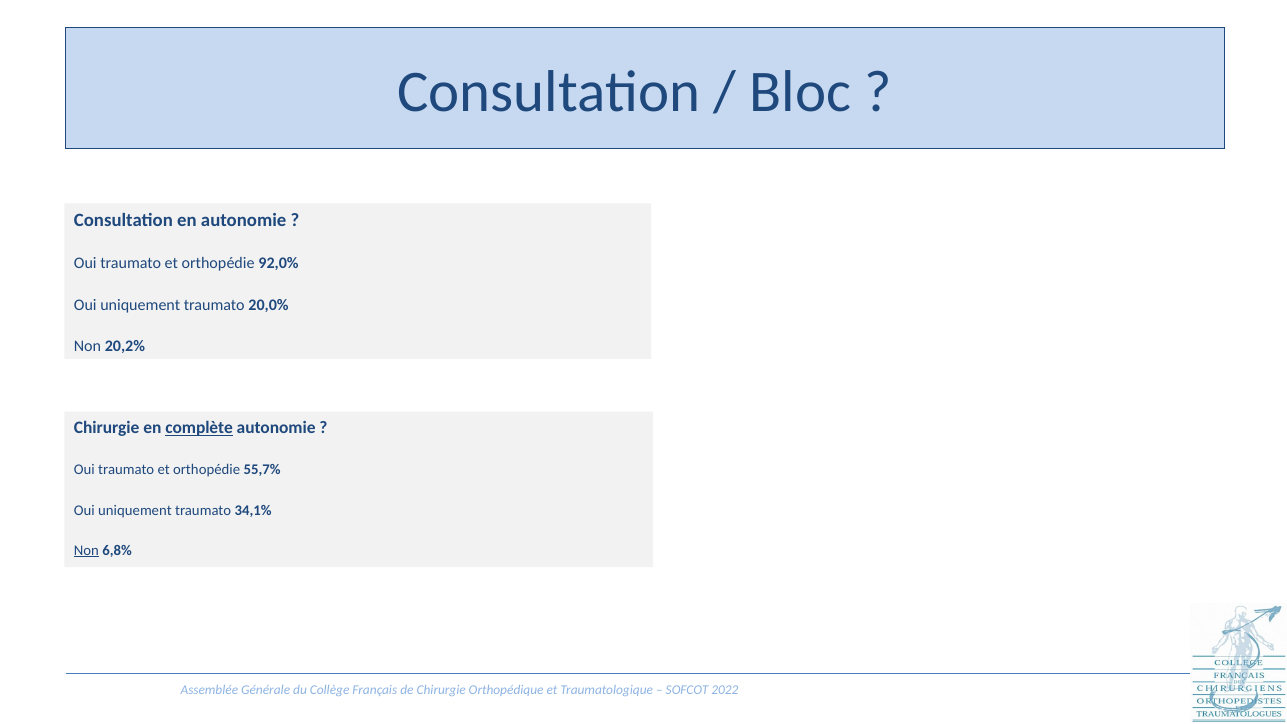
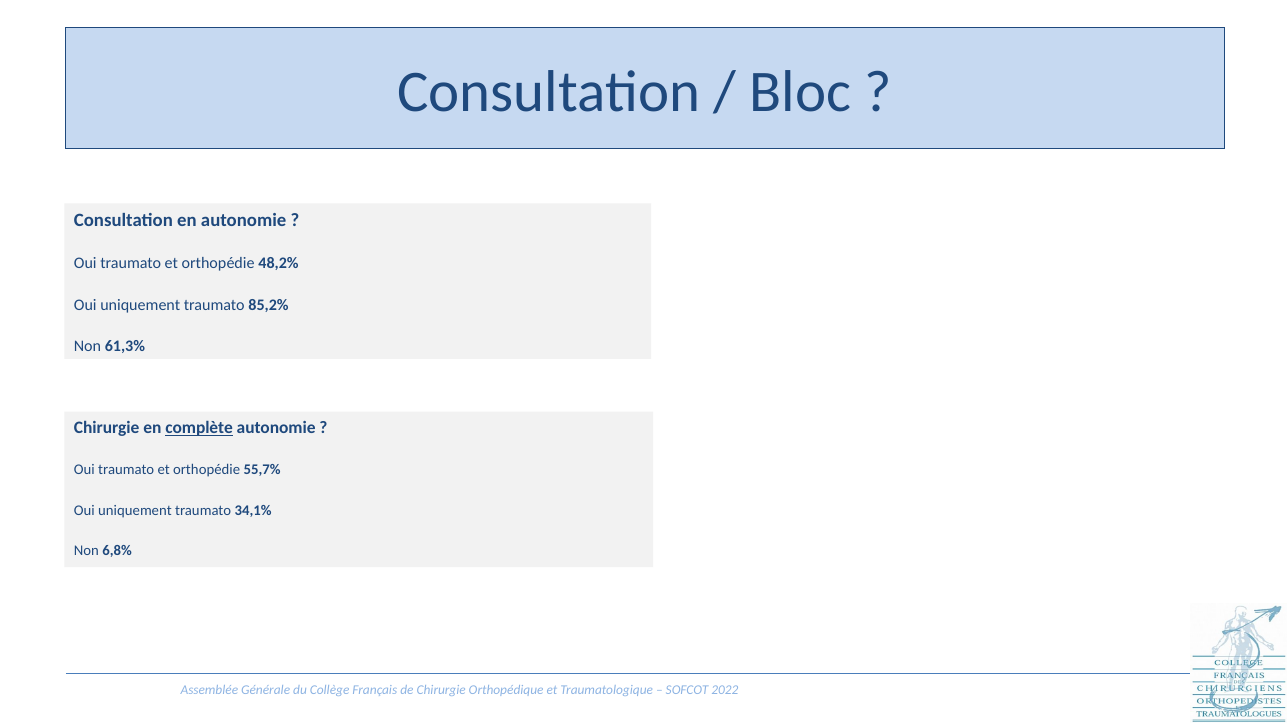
92,0%: 92,0% -> 48,2% (279, 264)
20,0%: 20,0% -> 85,2% (269, 305)
20,2%: 20,2% -> 61,3% (125, 346)
Non underline: present -> none (86, 550)
